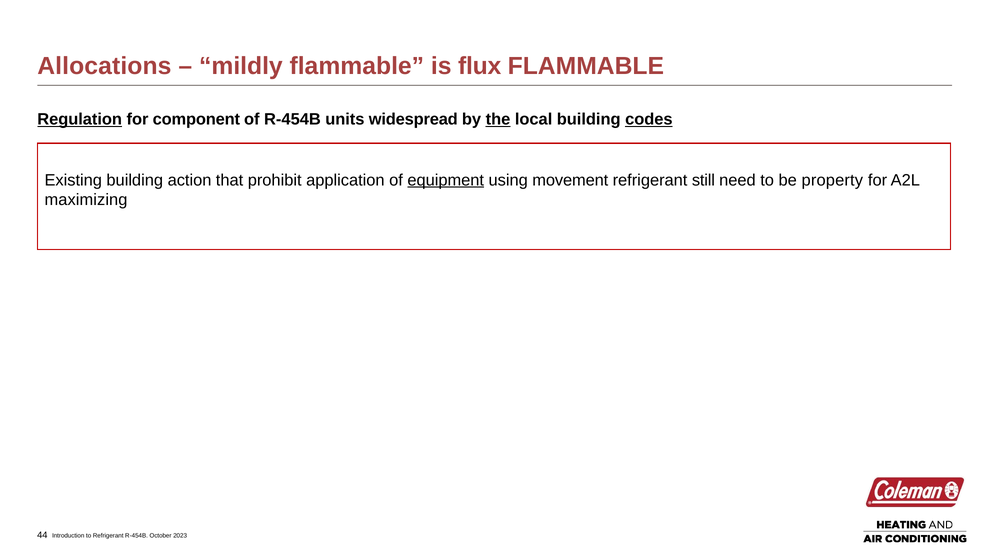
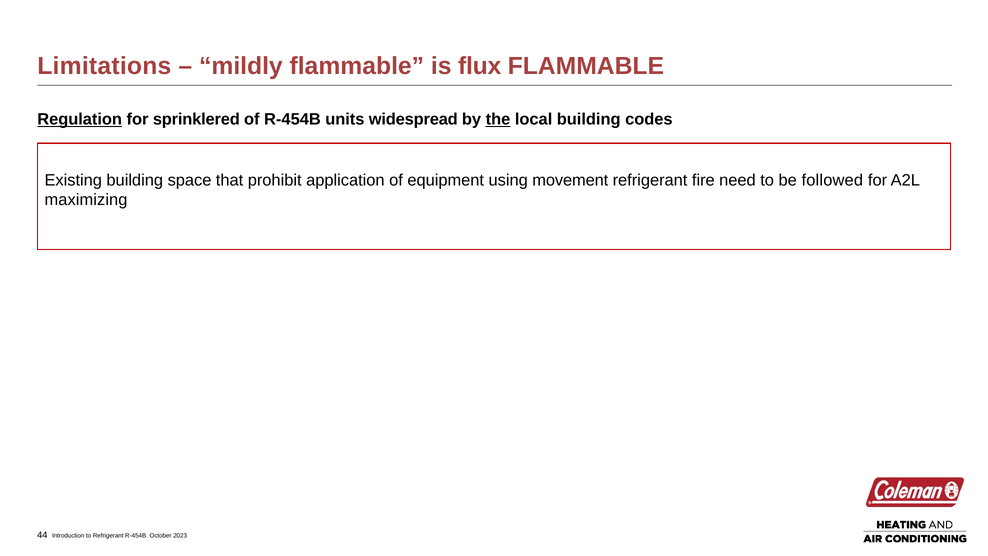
Allocations: Allocations -> Limitations (104, 66)
component: component -> sprinklered (196, 119)
codes underline: present -> none (649, 119)
action: action -> space (190, 180)
equipment underline: present -> none (446, 180)
still: still -> fire (703, 180)
property: property -> followed (832, 180)
